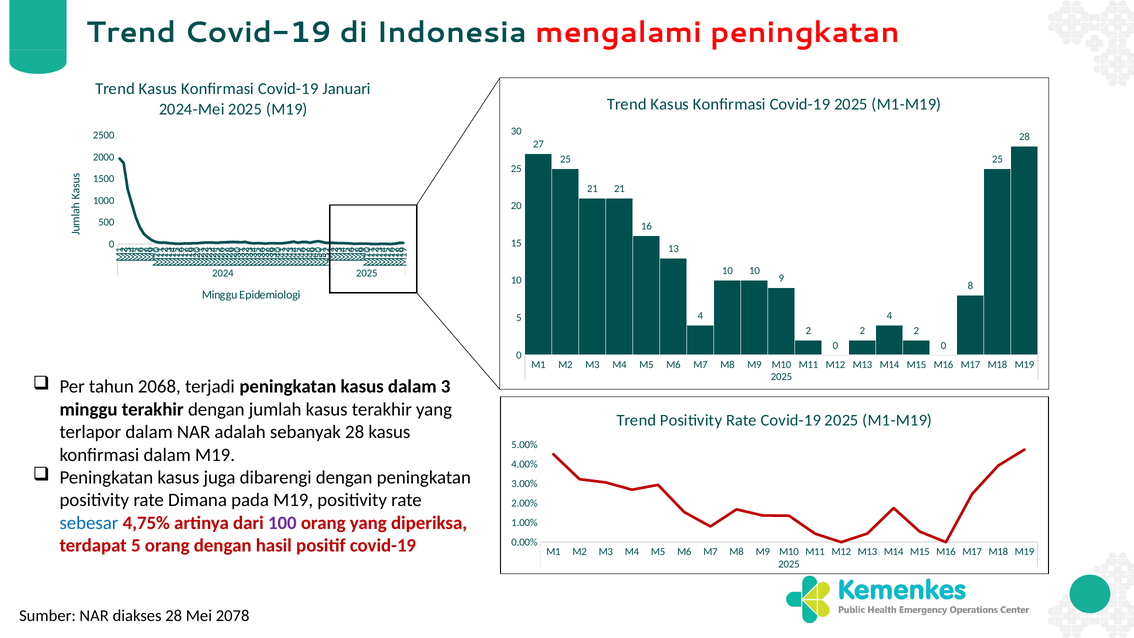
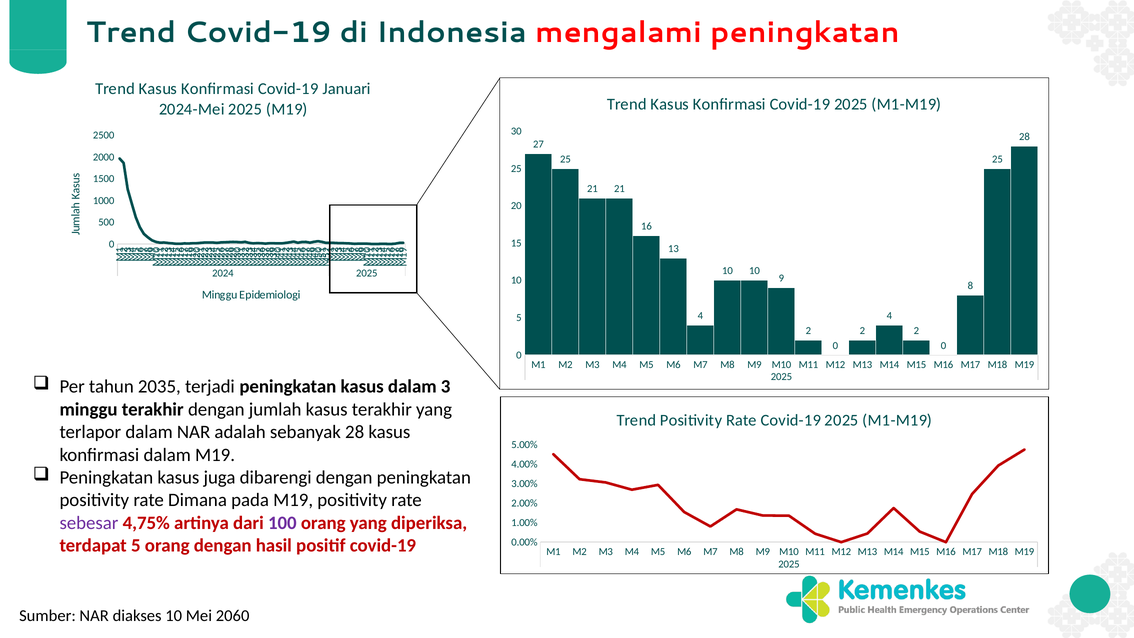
2068: 2068 -> 2035 (159, 387)
sebesar colour: blue -> purple (89, 523)
diakses 28: 28 -> 10 (174, 616)
2078: 2078 -> 2060 (233, 616)
